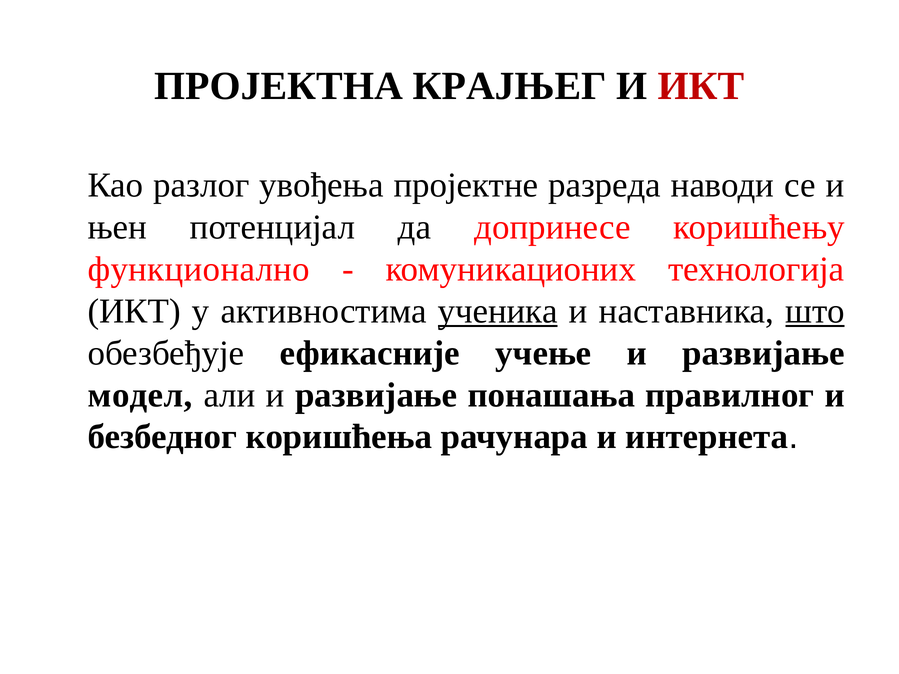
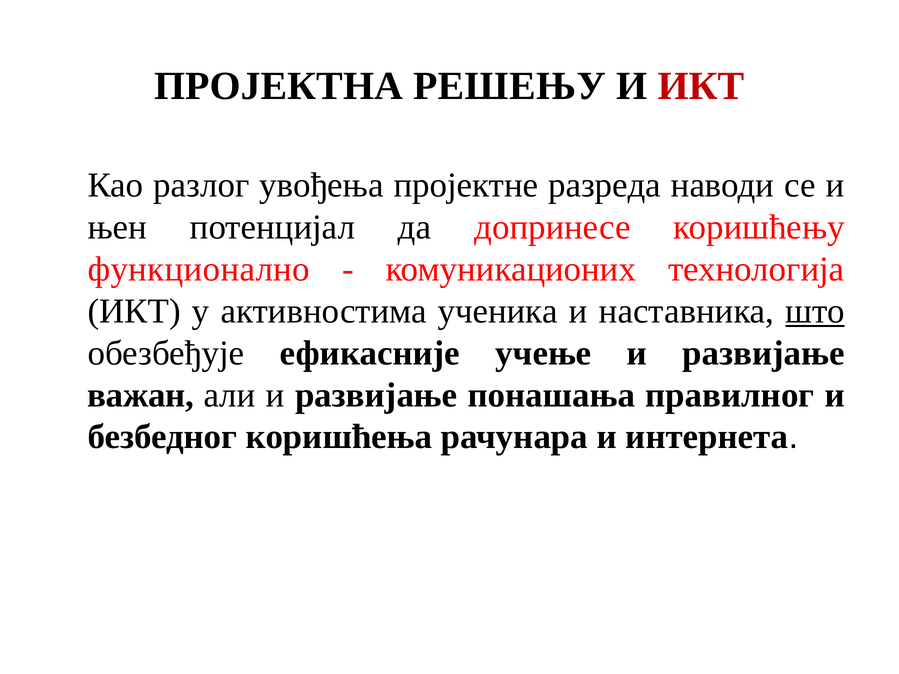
КРАЈЊЕГ: КРАЈЊЕГ -> РЕШЕЊУ (509, 86)
ученика underline: present -> none (498, 311)
модел: модел -> важан (141, 395)
